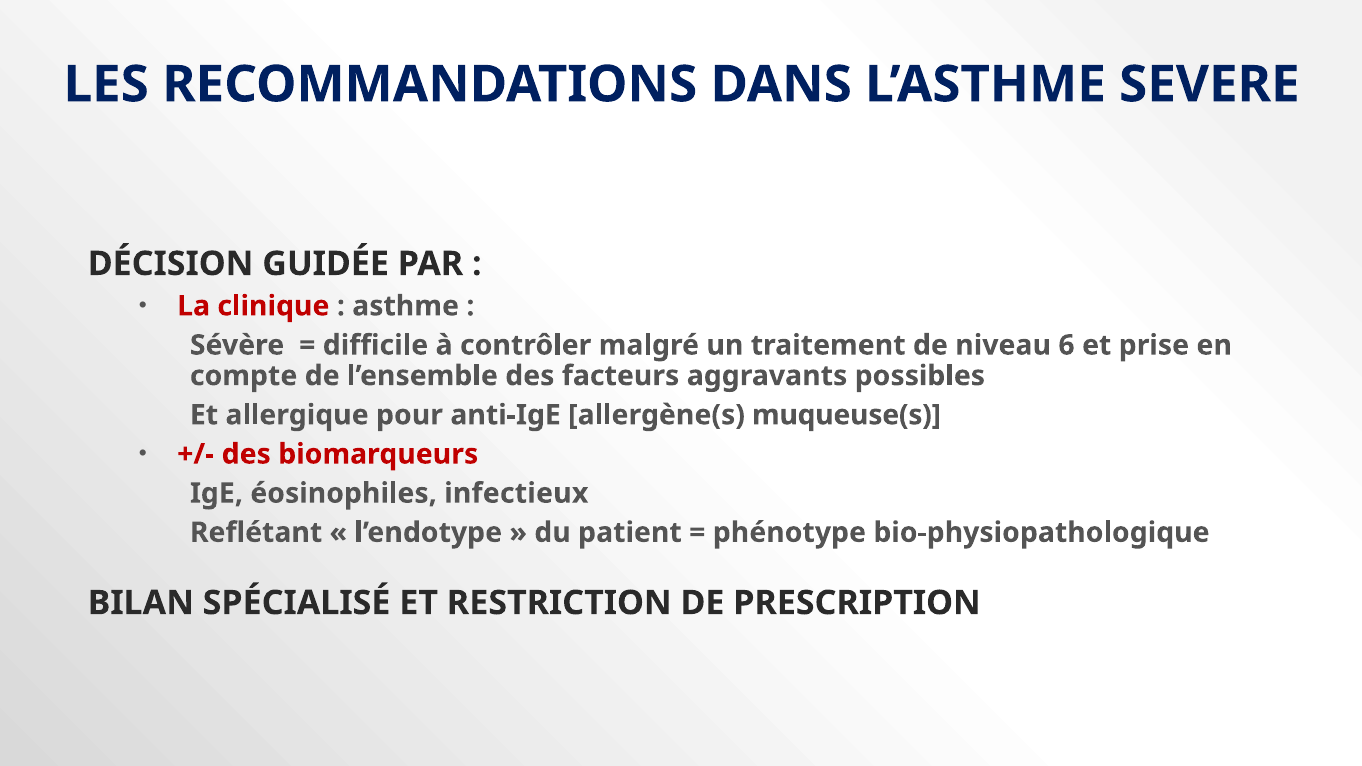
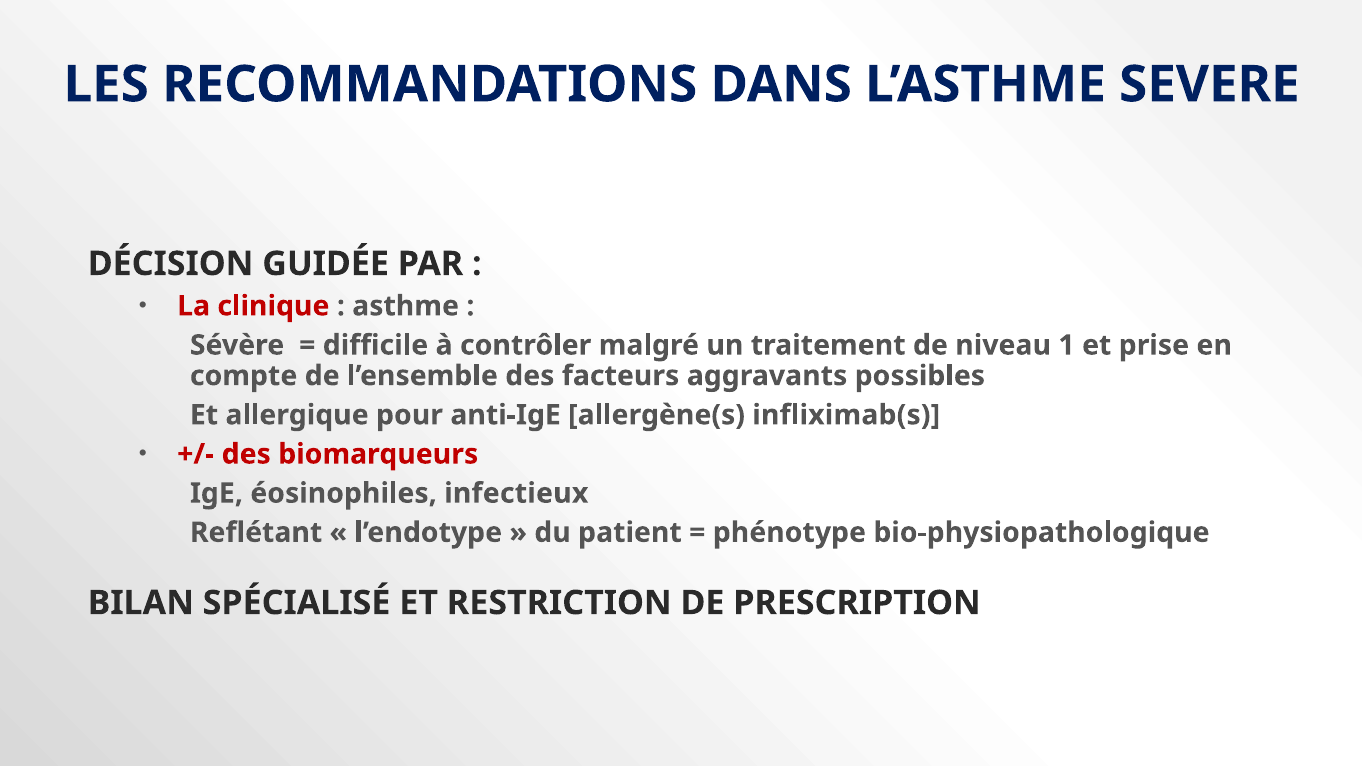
6: 6 -> 1 (1067, 345)
muqueuse(s: muqueuse(s -> infliximab(s (846, 415)
